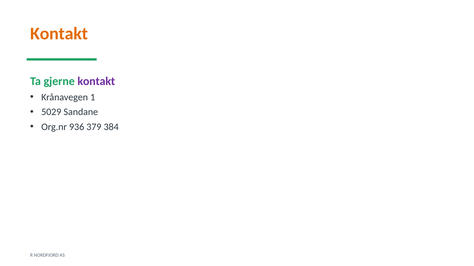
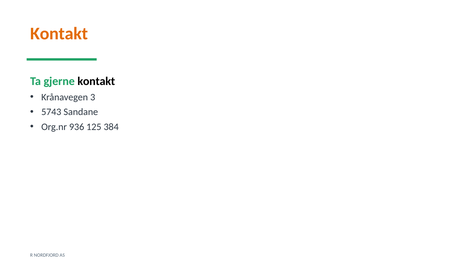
kontakt colour: purple -> black (96, 82)
1: 1 -> 3 (93, 97)
5029: 5029 -> 5743 (51, 112)
379: 379 -> 125 (94, 127)
